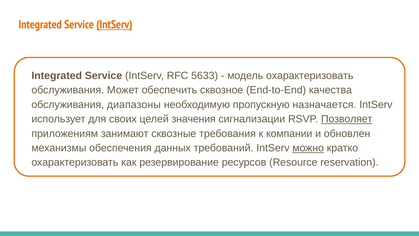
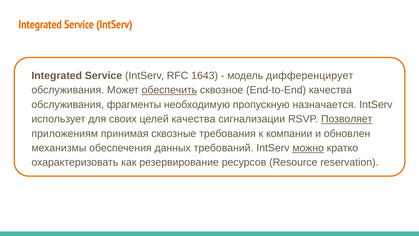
IntServ underline: present -> none (114, 25)
5633: 5633 -> 1643 (205, 76)
модель охарактеризовать: охарактеризовать -> дифференцирует (310, 76)
обеспечить underline: none -> present (169, 90)
диапазоны: диапазоны -> фрагменты (134, 105)
целей значения: значения -> качества (194, 119)
занимают: занимают -> принимая (125, 133)
